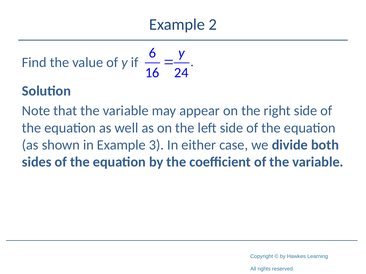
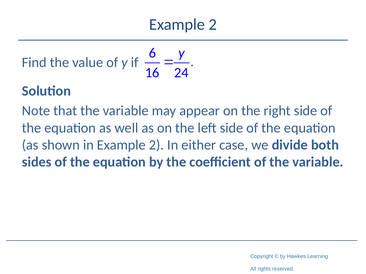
in Example 3: 3 -> 2 (157, 145)
